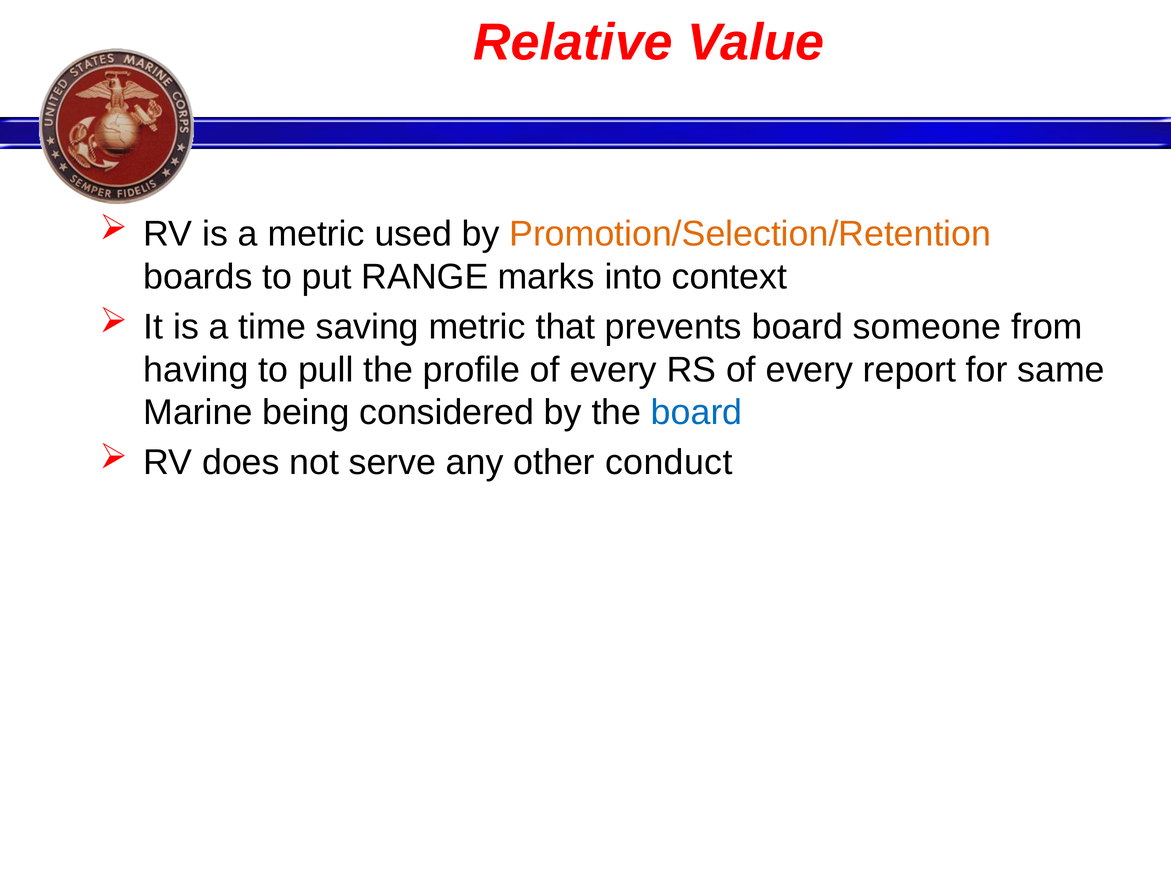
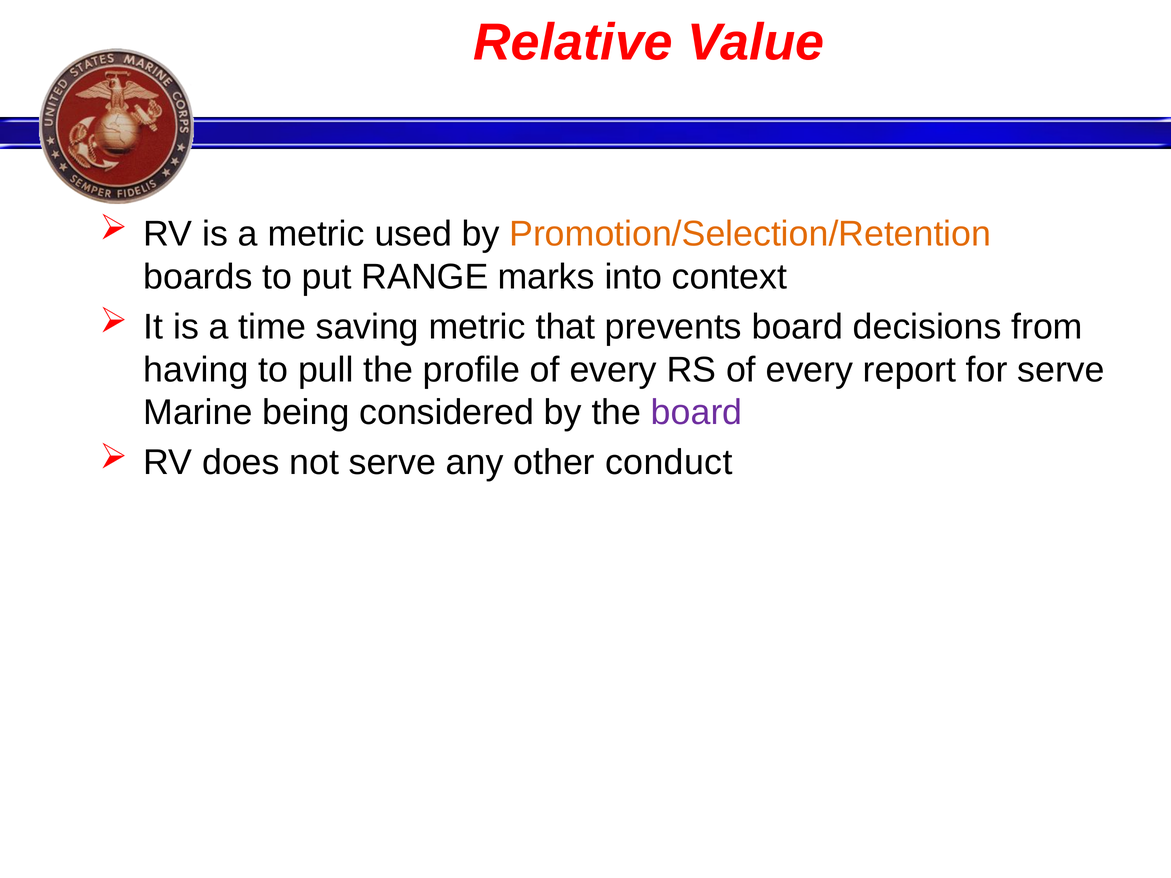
someone: someone -> decisions (927, 327)
for same: same -> serve (1061, 370)
board colour: blue -> purple (697, 413)
